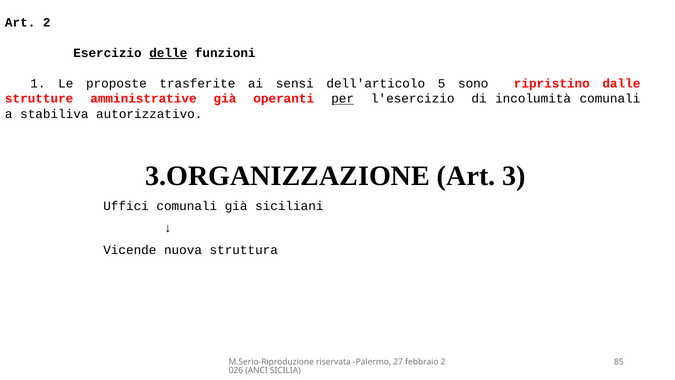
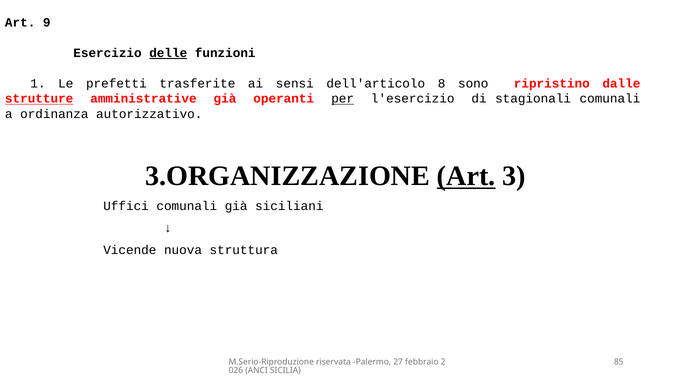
Art 2: 2 -> 9 (47, 23)
proposte: proposte -> prefetti (116, 83)
5: 5 -> 8 (442, 83)
strutture underline: none -> present (39, 99)
incolumità: incolumità -> stagionali (533, 99)
stabiliva: stabiliva -> ordinanza (54, 114)
Art underline: none -> present (466, 176)
